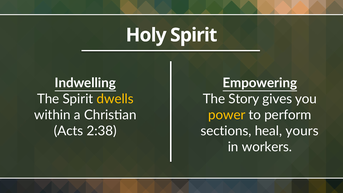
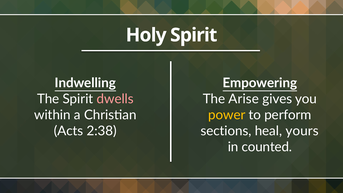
dwells colour: yellow -> pink (115, 99)
Story: Story -> Arise (244, 99)
workers: workers -> counted (267, 147)
